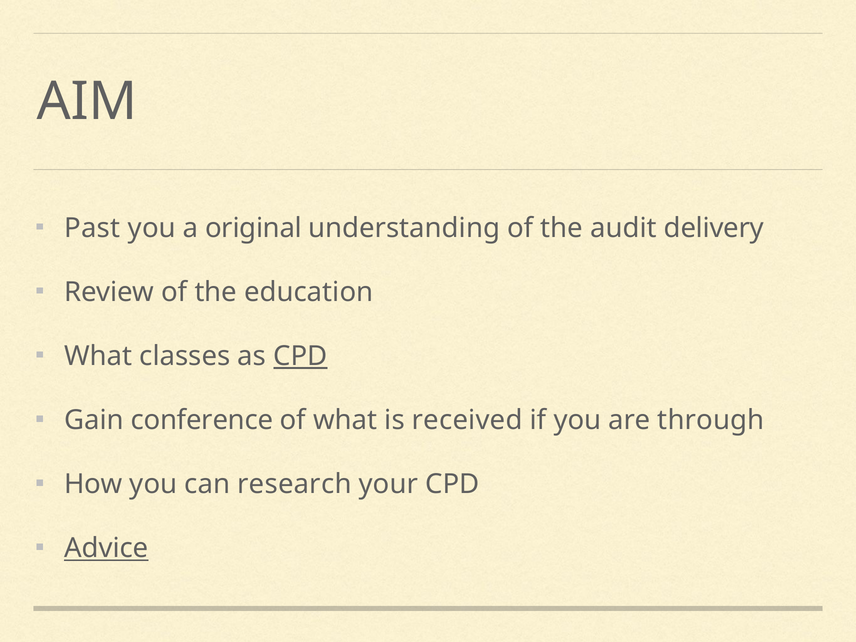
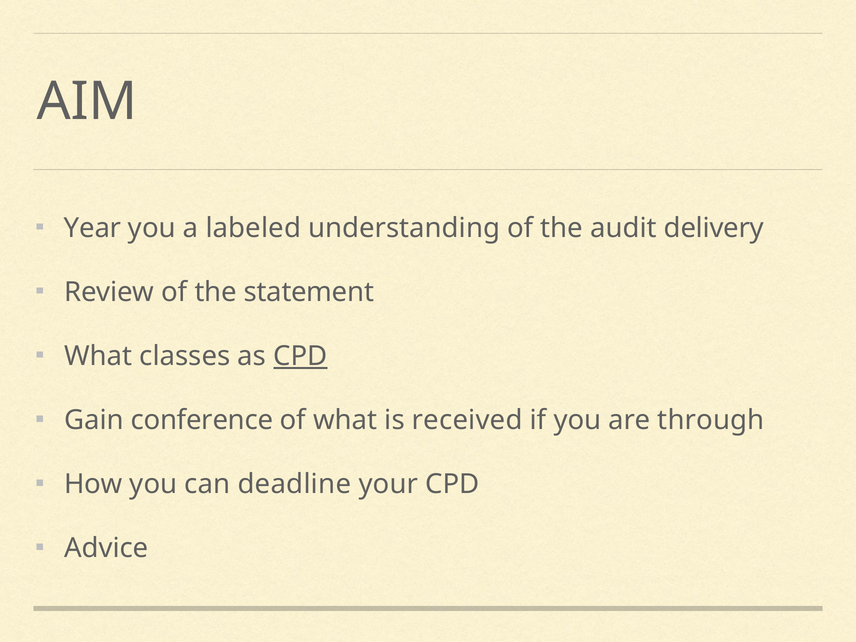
Past: Past -> Year (93, 228)
original: original -> labeled (253, 228)
education: education -> statement (309, 292)
research: research -> deadline (294, 484)
Advice underline: present -> none (106, 548)
